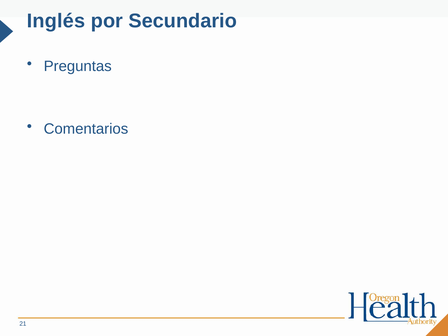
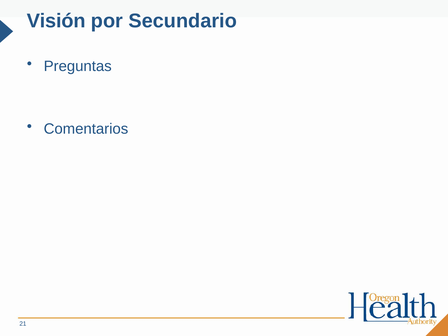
Inglés: Inglés -> Visión (56, 21)
